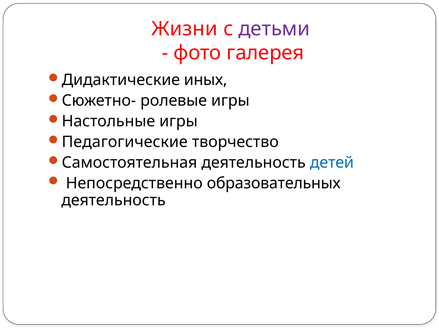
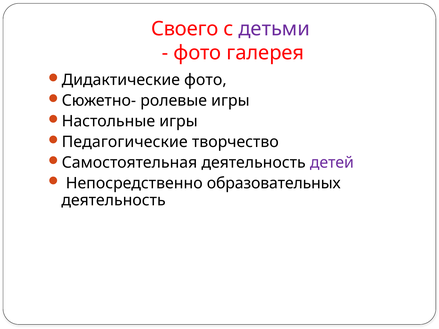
Жизни: Жизни -> Своего (185, 29)
Дидактические иных: иных -> фото (205, 80)
детей colour: blue -> purple (332, 163)
